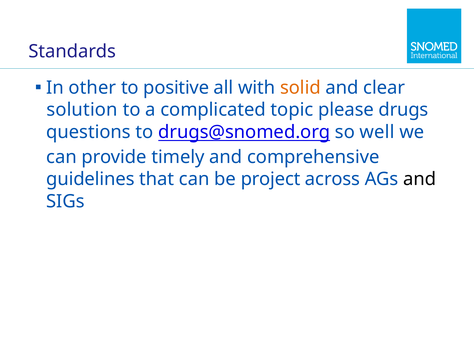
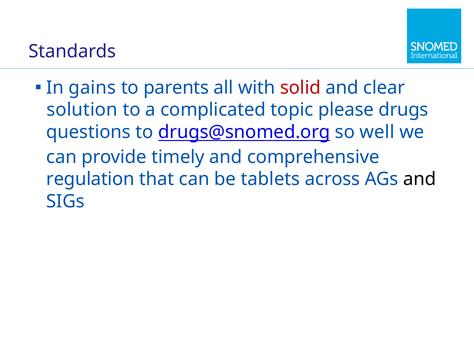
other: other -> gains (92, 87)
positive: positive -> parents (176, 87)
solid colour: orange -> red (300, 87)
guidelines: guidelines -> regulation (90, 179)
project: project -> tablets (270, 179)
